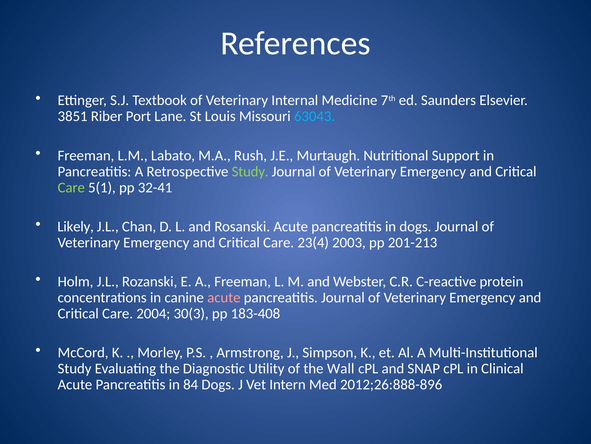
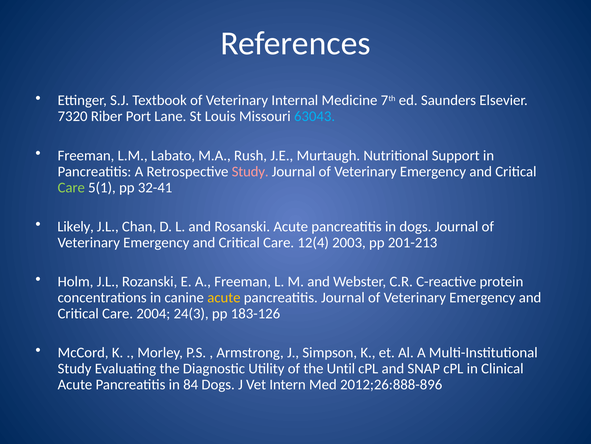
3851: 3851 -> 7320 (73, 116)
Study colour: light green -> pink (250, 171)
23(4: 23(4 -> 12(4 (313, 242)
acute colour: pink -> yellow (224, 297)
30(3: 30(3 -> 24(3 (191, 313)
183-408: 183-408 -> 183-126 (256, 313)
Wall: Wall -> Until (341, 368)
